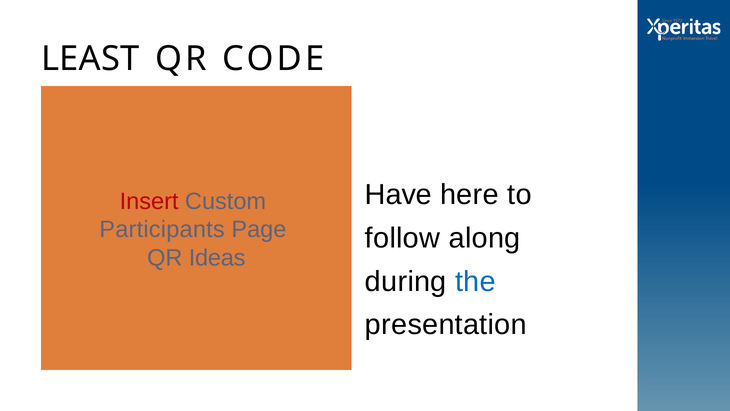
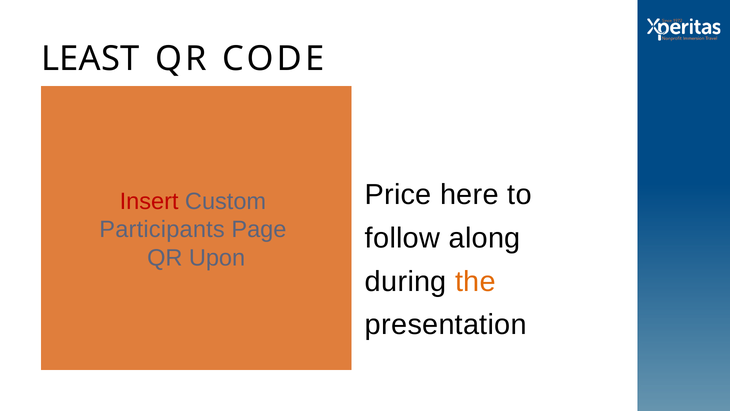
Have: Have -> Price (398, 195)
Ideas: Ideas -> Upon (217, 258)
the colour: blue -> orange (475, 281)
